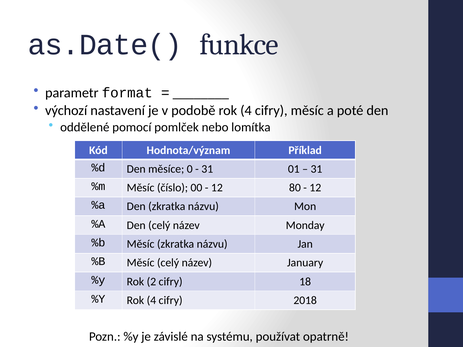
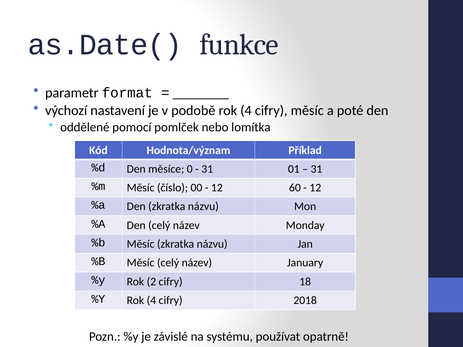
80: 80 -> 60 (295, 188)
